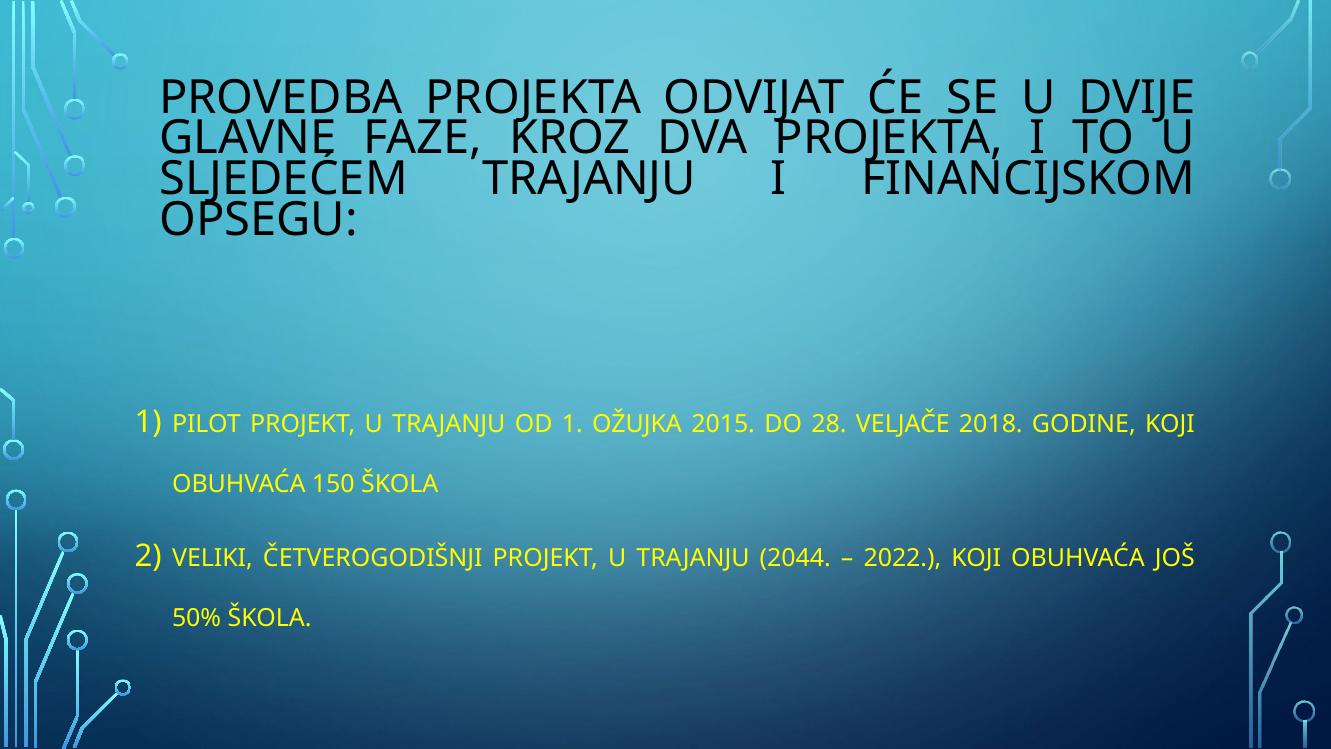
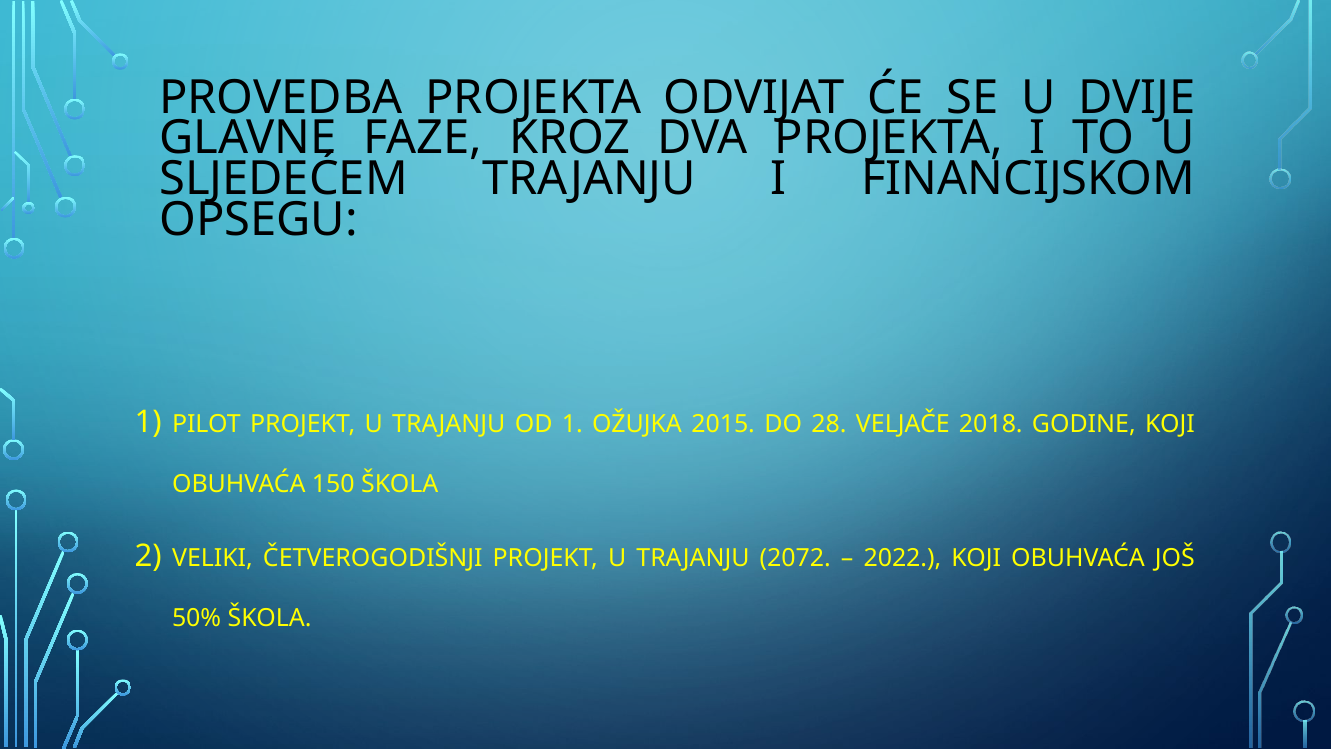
2044: 2044 -> 2072 (795, 558)
